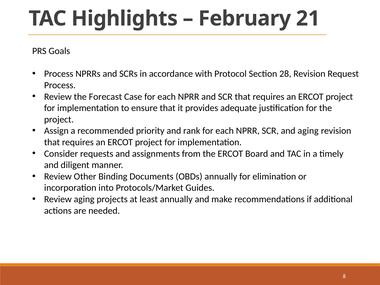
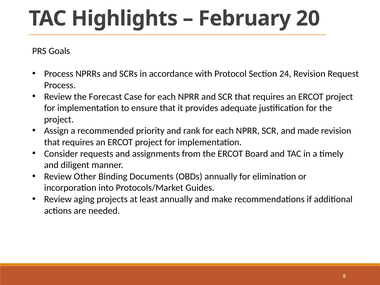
21: 21 -> 20 (308, 18)
28: 28 -> 24 (285, 74)
and aging: aging -> made (308, 131)
